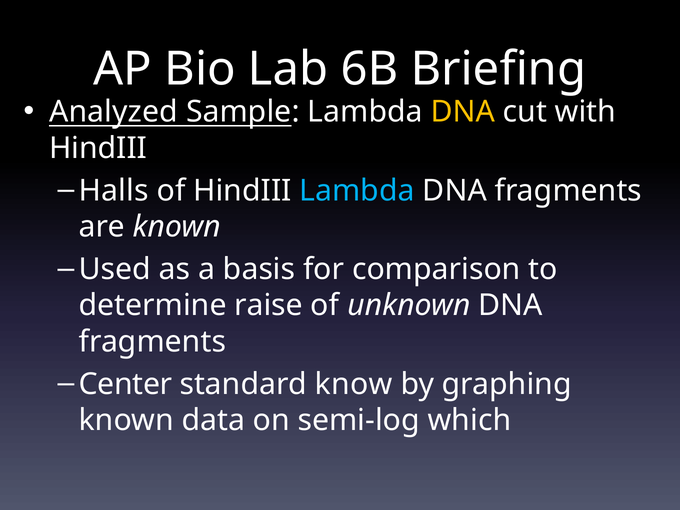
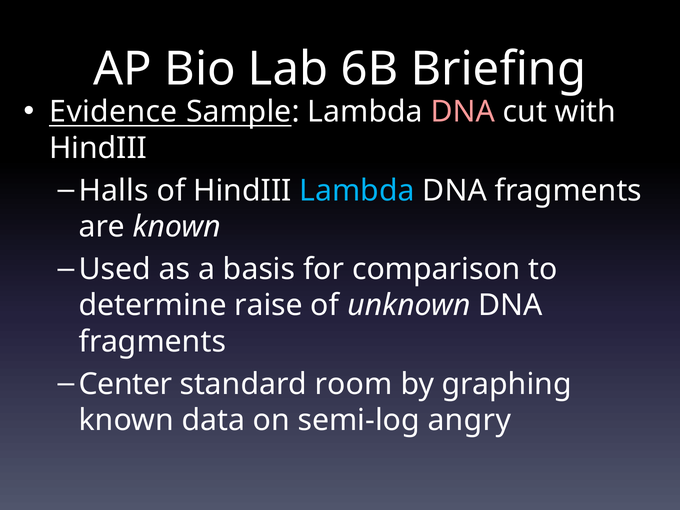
Analyzed: Analyzed -> Evidence (113, 112)
DNA colour: yellow -> pink (463, 112)
know: know -> room (354, 384)
which: which -> angry (469, 420)
